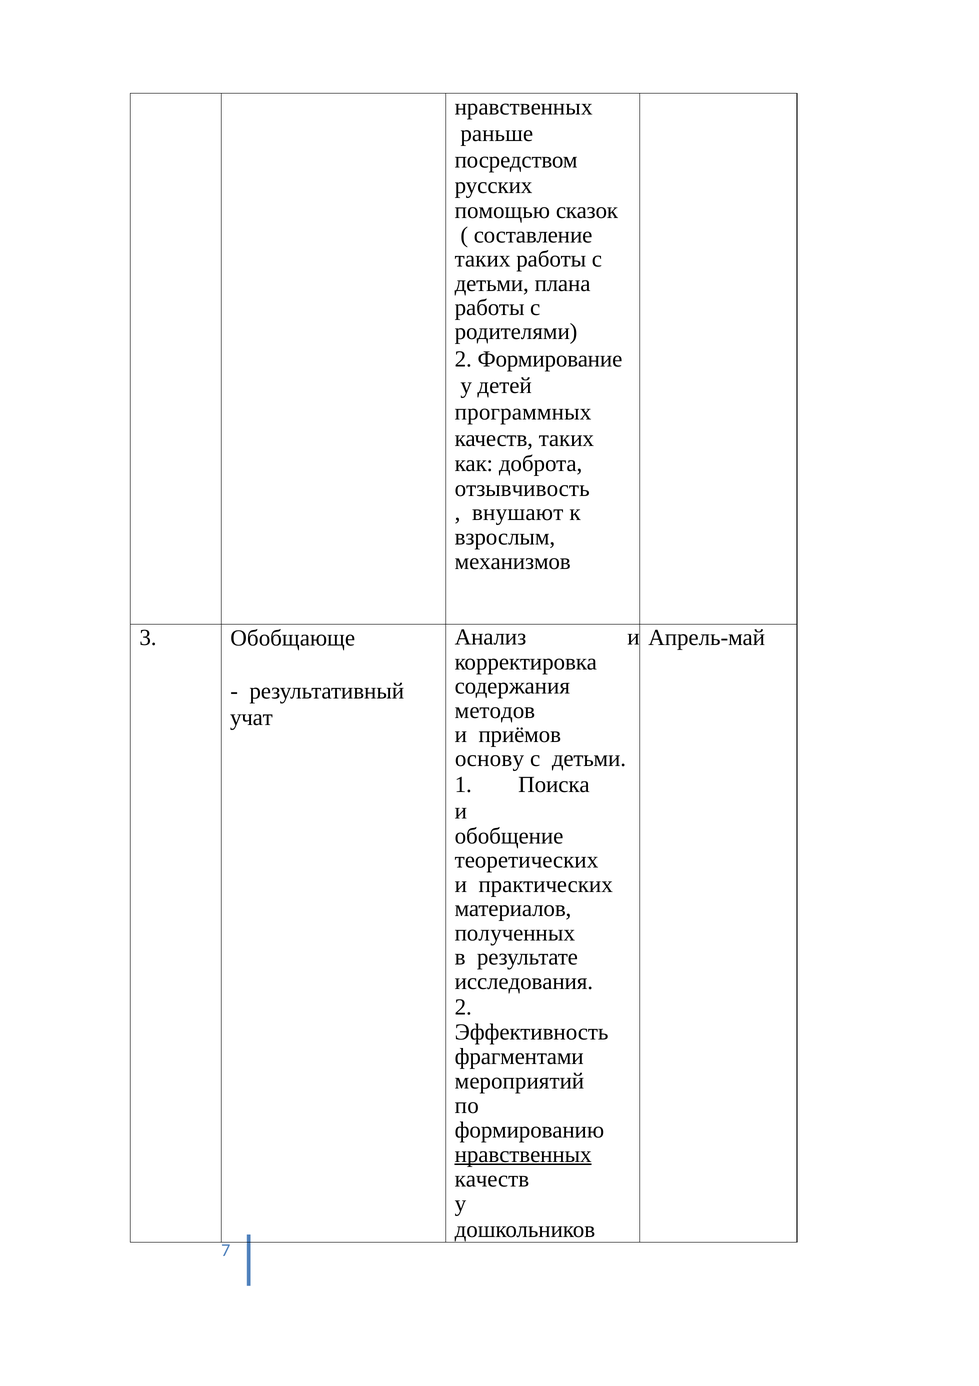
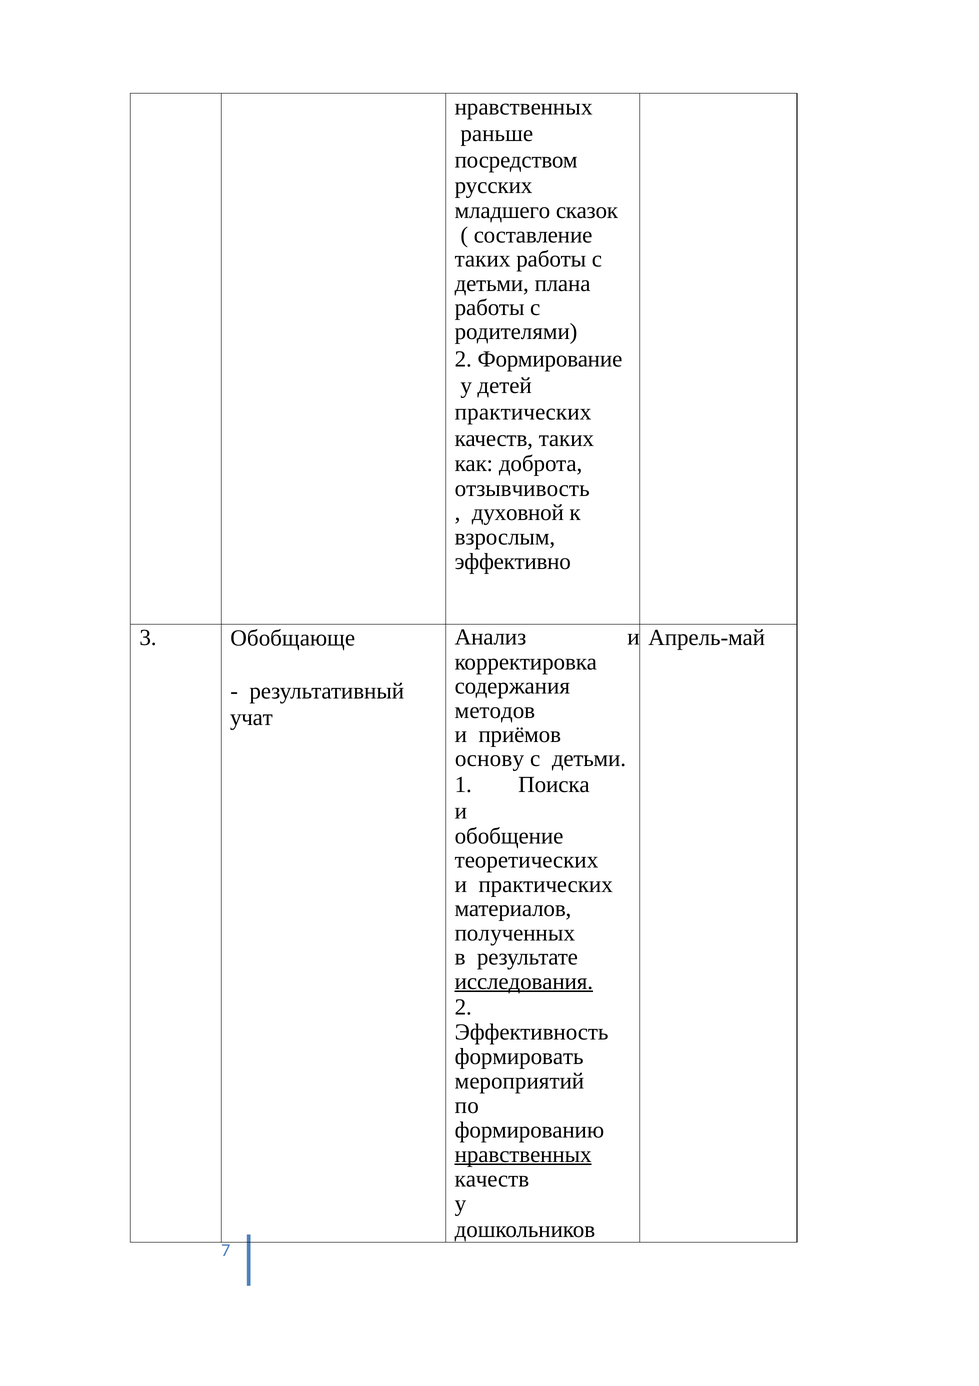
помощью: помощью -> младшего (502, 211)
программных: программных -> практических (523, 412)
внушают: внушают -> духовной (518, 513)
механизмов: механизмов -> эффективно (513, 562)
исследования underline: none -> present (524, 981)
фрагментами: фрагментами -> формировать (519, 1056)
